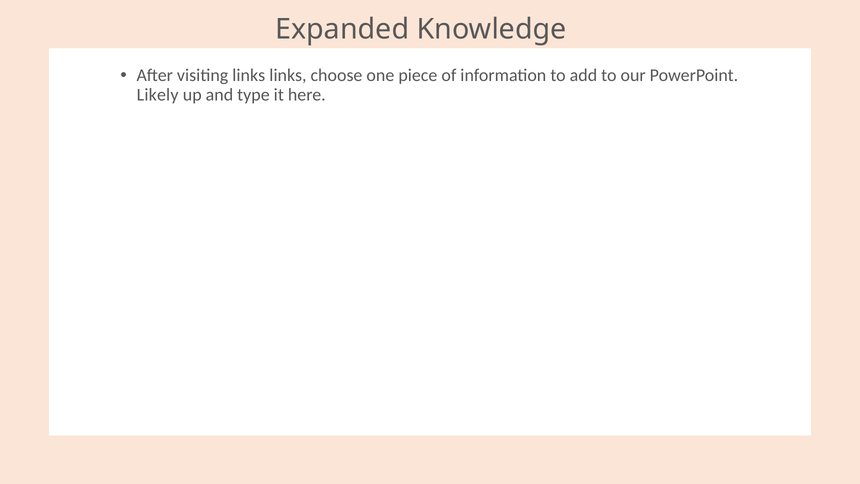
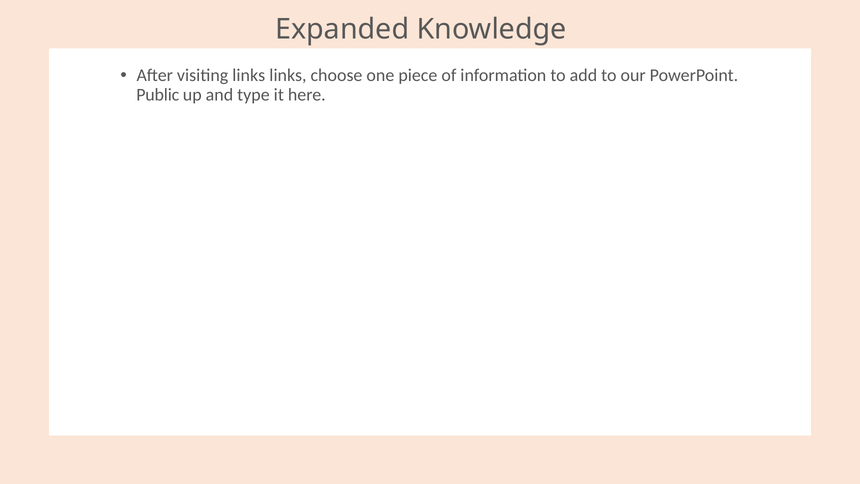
Likely: Likely -> Public (158, 95)
